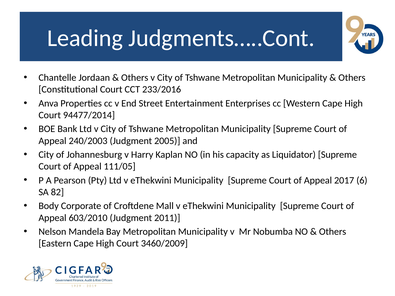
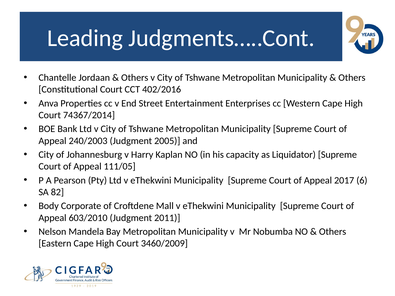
233/2016: 233/2016 -> 402/2016 (162, 90)
94477/2014: 94477/2014 -> 74367/2014 (89, 115)
